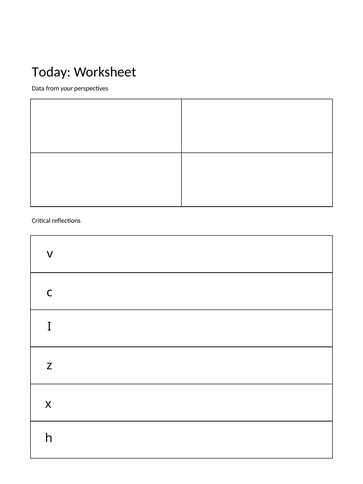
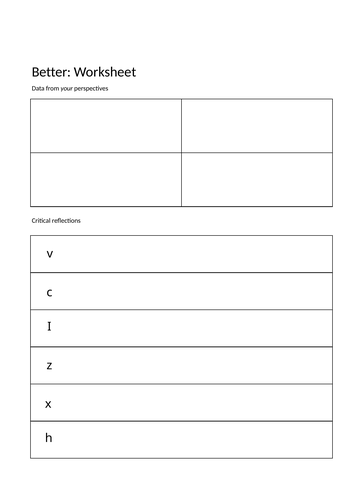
Today: Today -> Better (51, 72)
